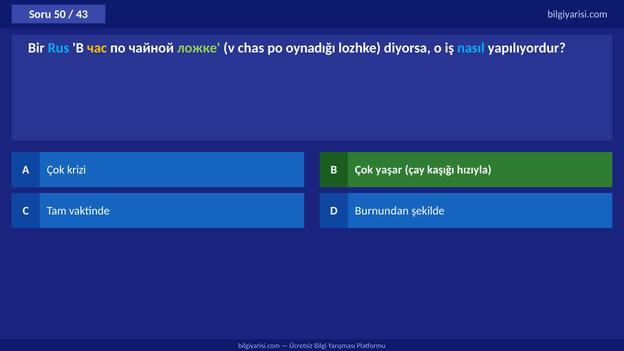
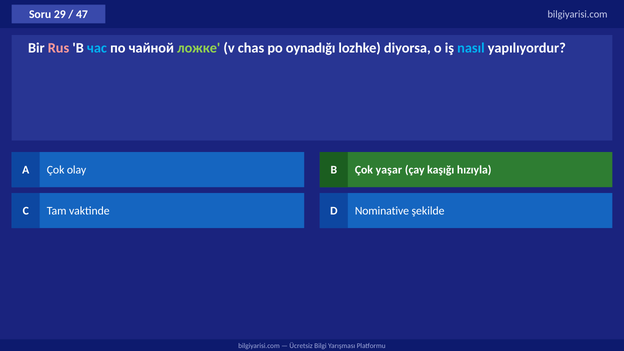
50: 50 -> 29 (60, 14)
43: 43 -> 47 (82, 14)
Rus colour: light blue -> pink (59, 48)
час colour: yellow -> light blue (97, 48)
krizi: krizi -> olay (77, 170)
Burnundan: Burnundan -> Nominative (382, 211)
